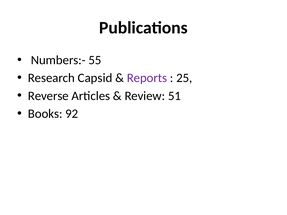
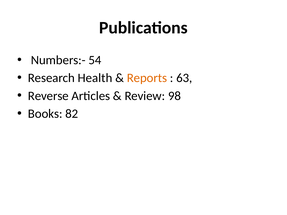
55: 55 -> 54 (95, 60)
Capsid: Capsid -> Health (95, 78)
Reports colour: purple -> orange (147, 78)
25: 25 -> 63 (184, 78)
51: 51 -> 98 (174, 96)
92: 92 -> 82 (72, 114)
